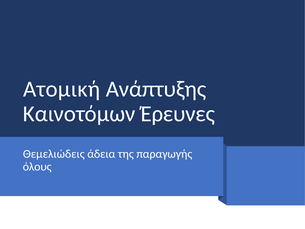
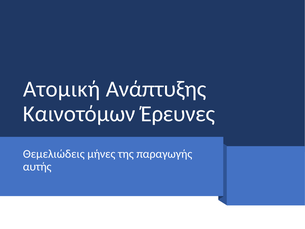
άδεια: άδεια -> μήνες (101, 154)
όλους: όλους -> αυτής (37, 167)
